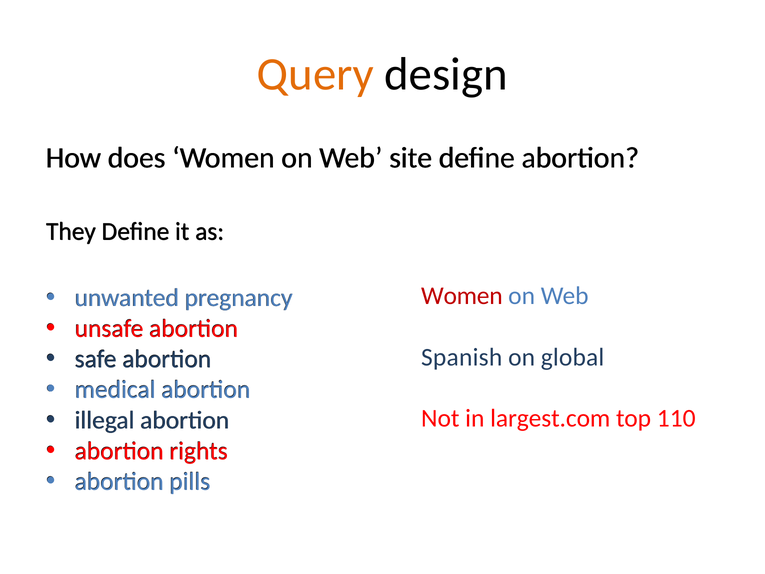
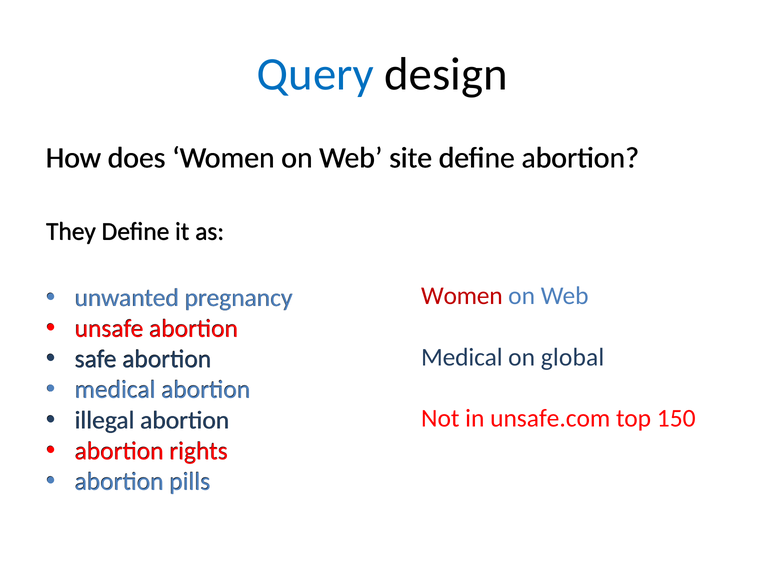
Query colour: orange -> blue (315, 74)
Spanish: Spanish -> Medical (462, 357)
largest.com: largest.com -> unsafe.com (550, 418)
110: 110 -> 150 (676, 418)
